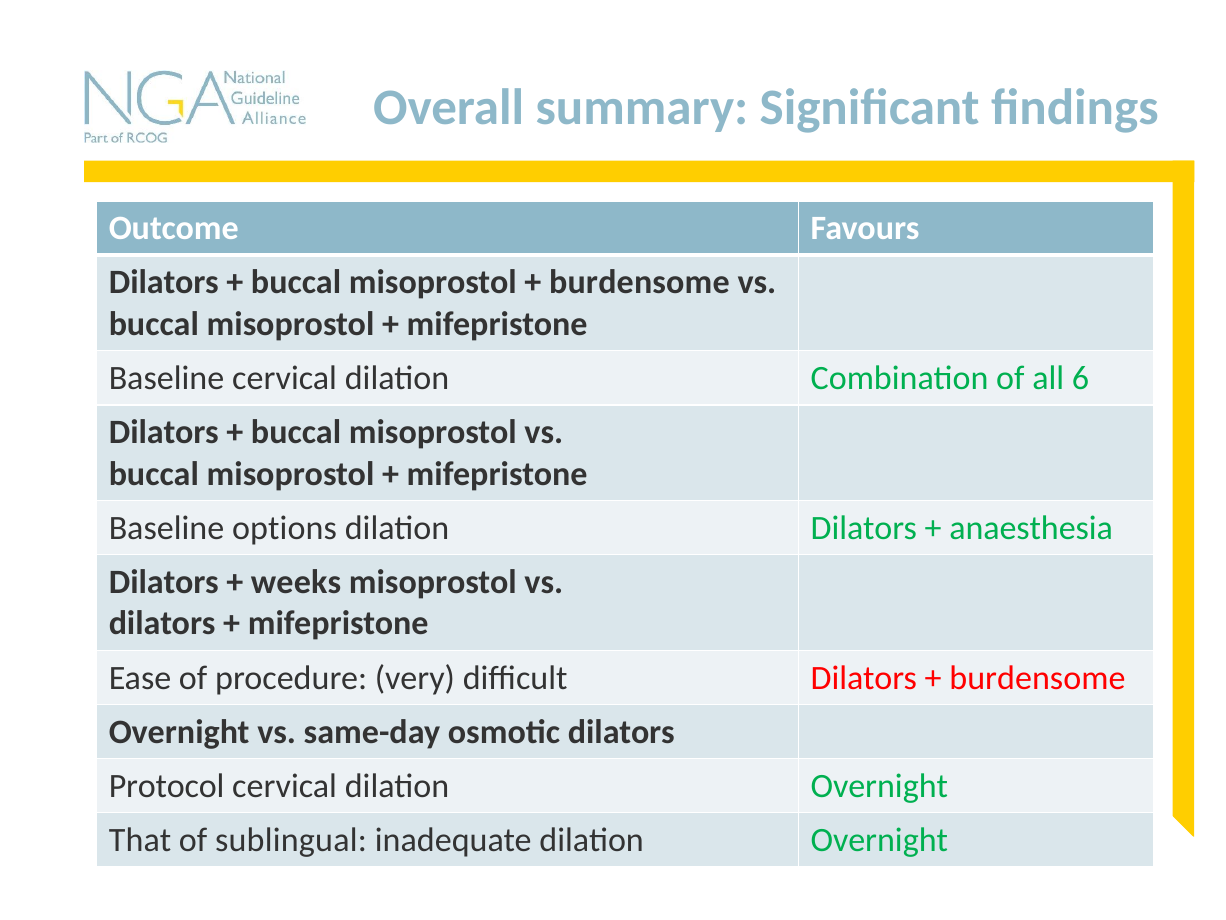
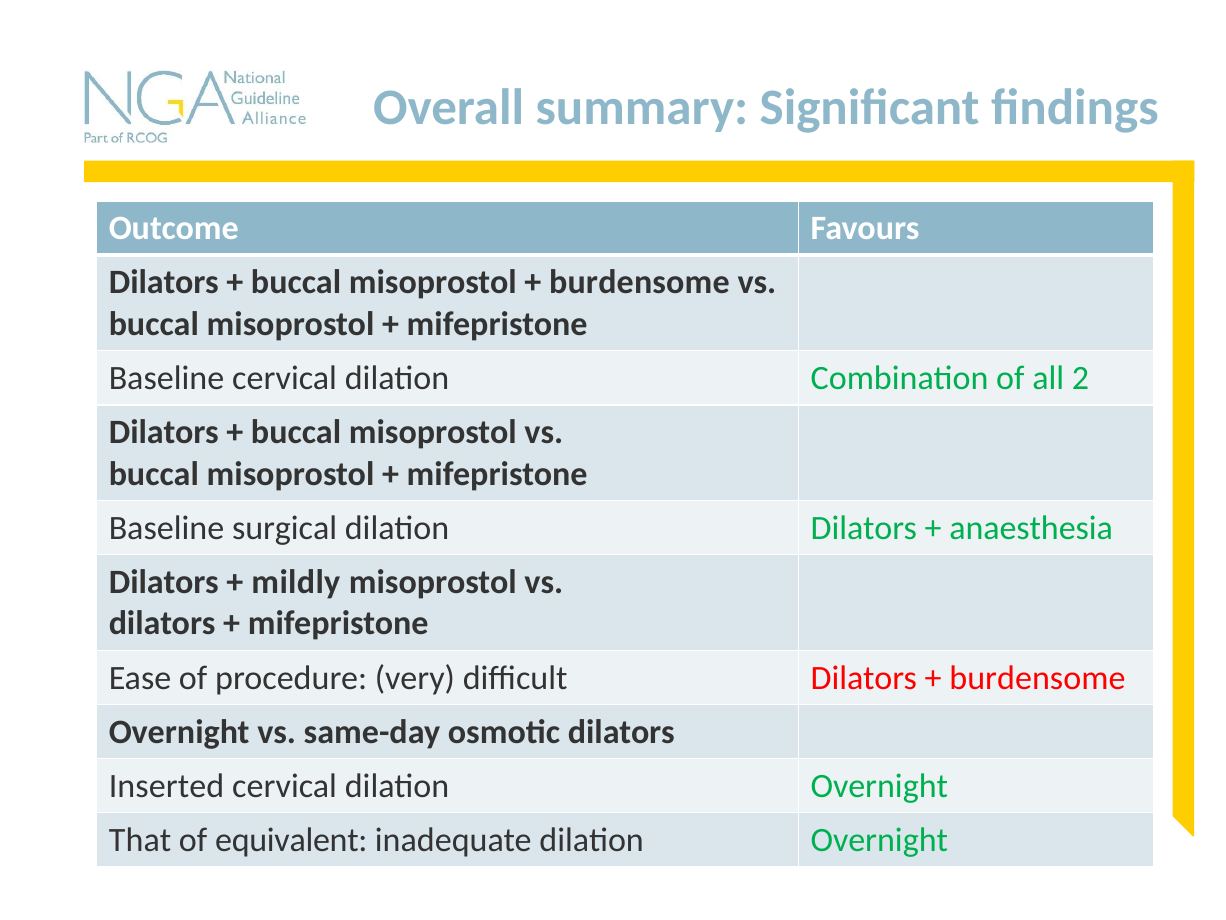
6: 6 -> 2 (1081, 378)
options: options -> surgical (285, 528)
weeks: weeks -> mildly (296, 582)
Protocol: Protocol -> Inserted (167, 785)
sublingual: sublingual -> equivalent (291, 839)
